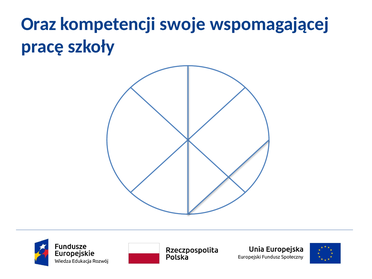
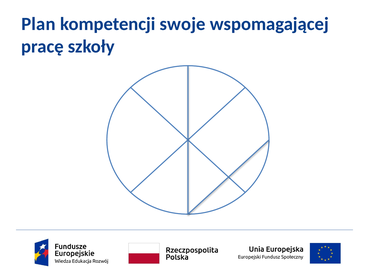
Oraz: Oraz -> Plan (38, 24)
